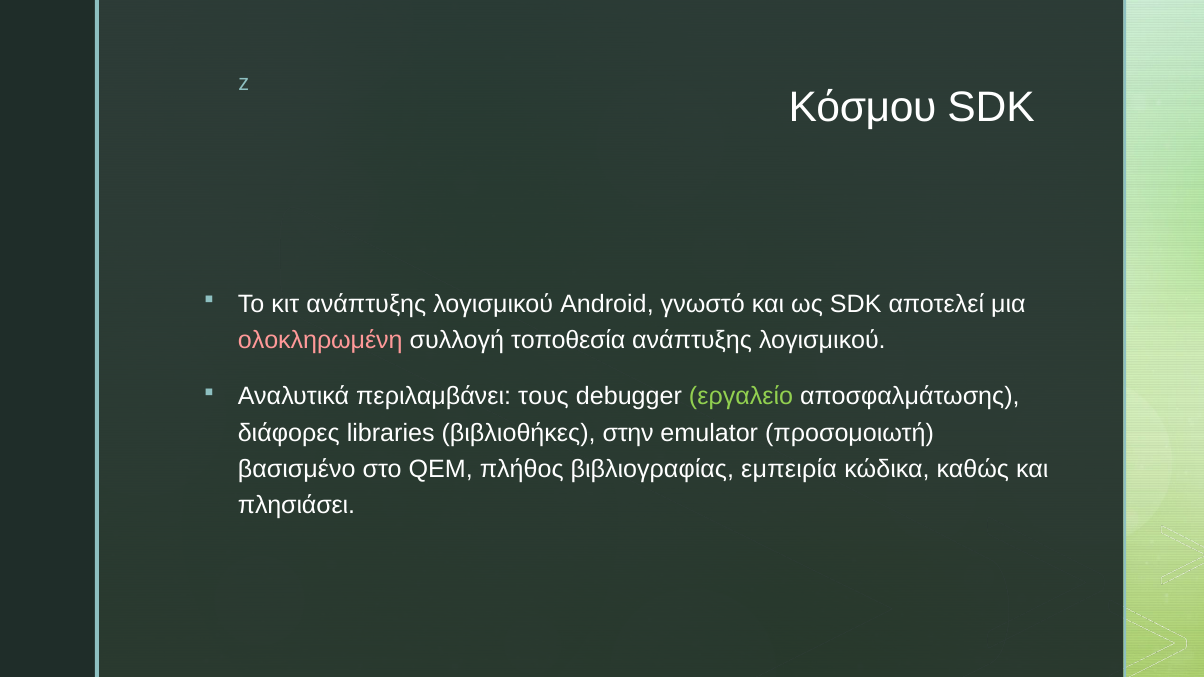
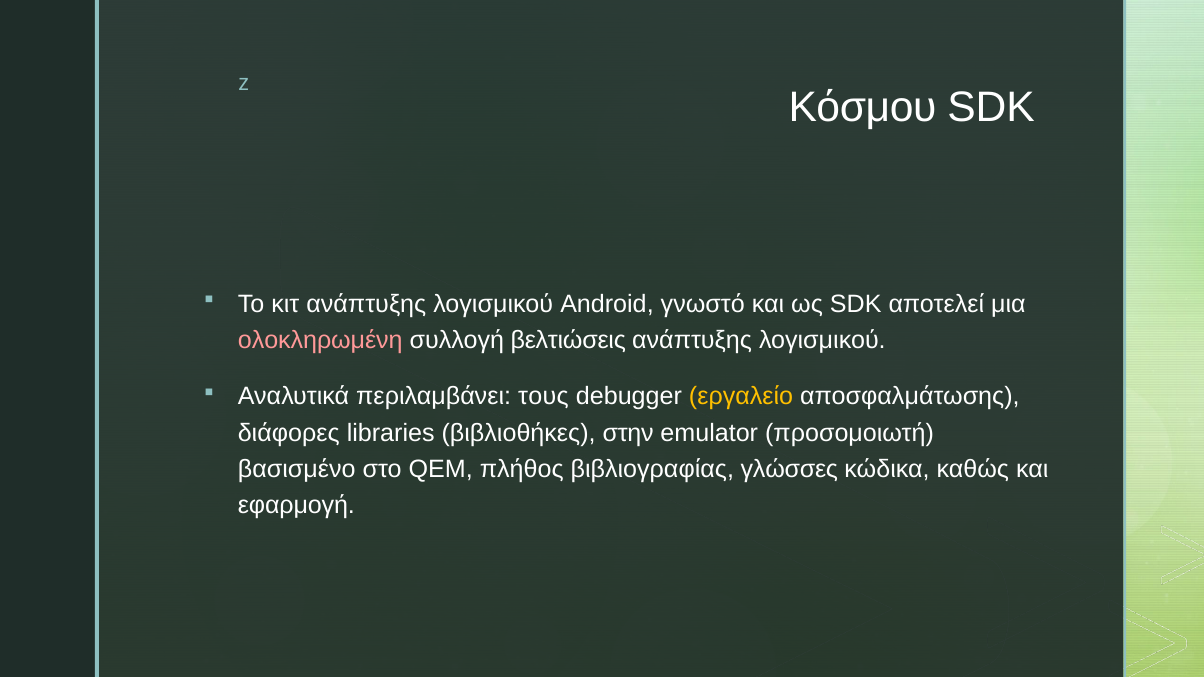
τοποθεσία: τοποθεσία -> βελτιώσεις (568, 341)
εργαλείο colour: light green -> yellow (741, 397)
εμπειρία: εμπειρία -> γλώσσες (789, 469)
πλησιάσει: πλησιάσει -> εφαρμογή (296, 505)
